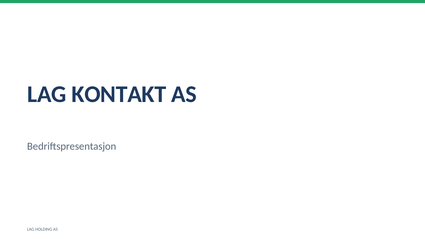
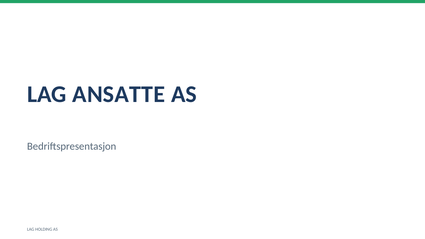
KONTAKT: KONTAKT -> ANSATTE (119, 94)
